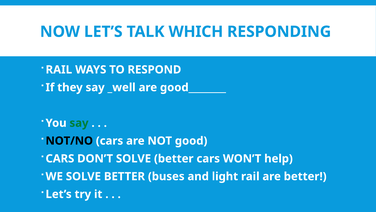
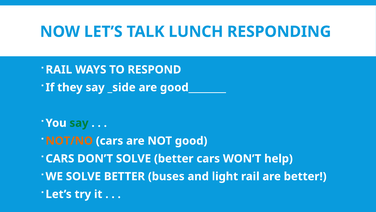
WHICH: WHICH -> LUNCH (196, 32)
_well: _well -> _side (122, 87)
NOT/NO colour: black -> orange (69, 141)
